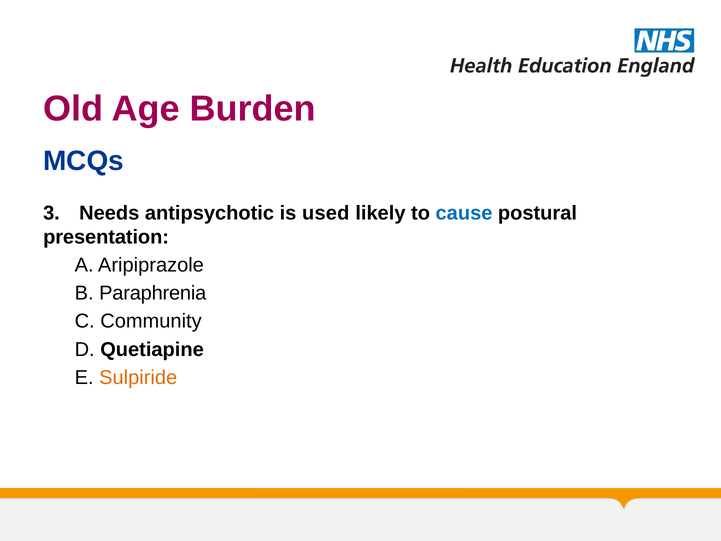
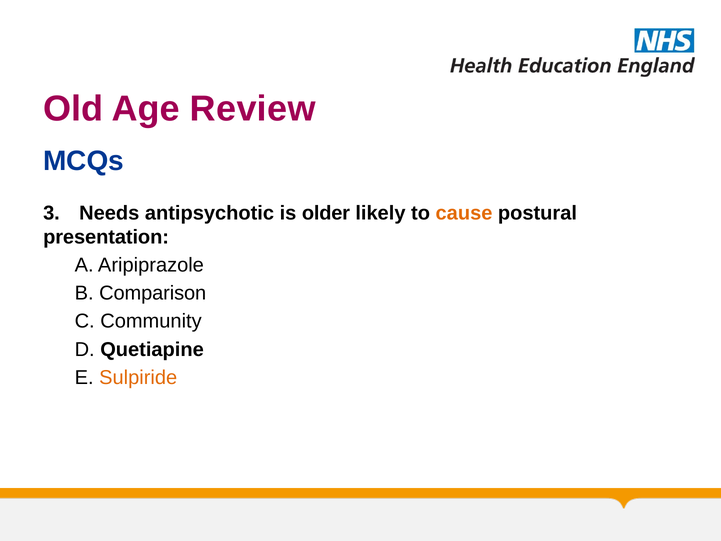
Burden: Burden -> Review (253, 109)
used: used -> older (326, 213)
cause colour: blue -> orange (464, 213)
Paraphrenia: Paraphrenia -> Comparison (153, 293)
